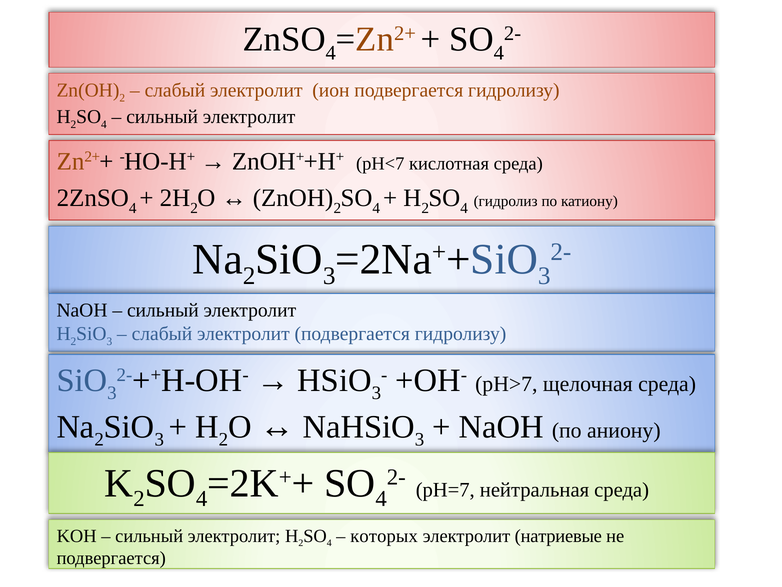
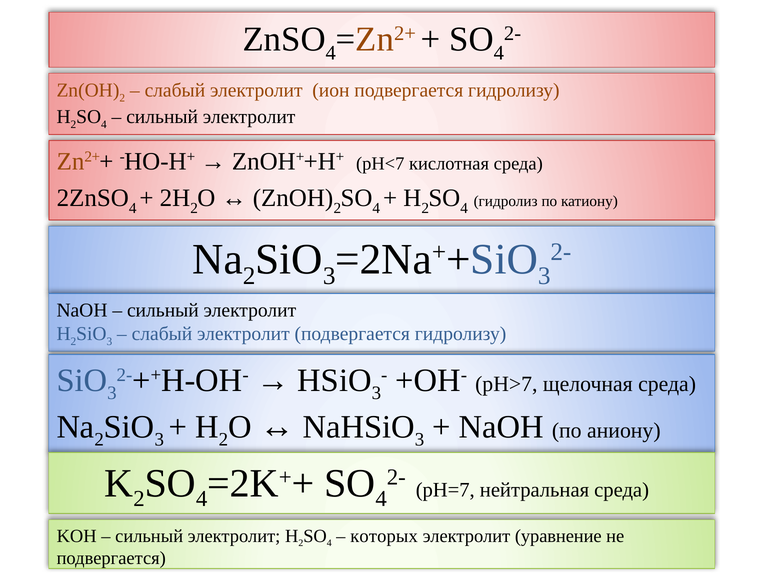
натриевые: натриевые -> уравнение (558, 536)
